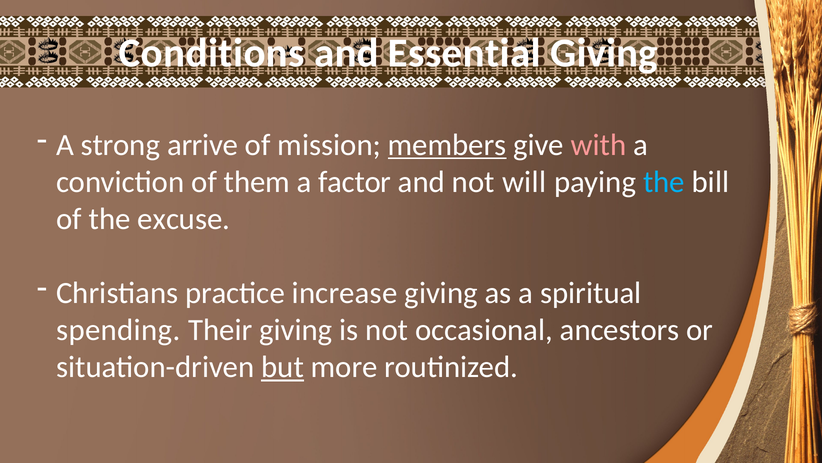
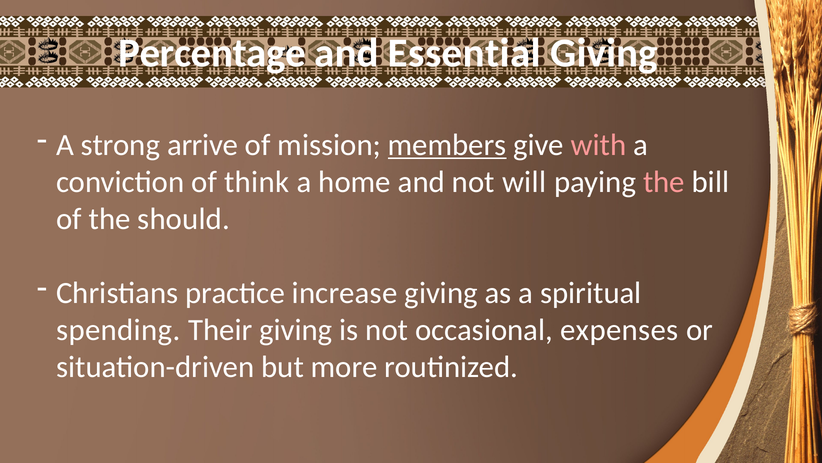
Conditions: Conditions -> Percentage (212, 53)
them: them -> think (257, 182)
factor: factor -> home (355, 182)
the colour: light blue -> pink (664, 182)
excuse: excuse -> should (184, 219)
ancestors: ancestors -> expenses (619, 330)
but underline: present -> none (283, 367)
